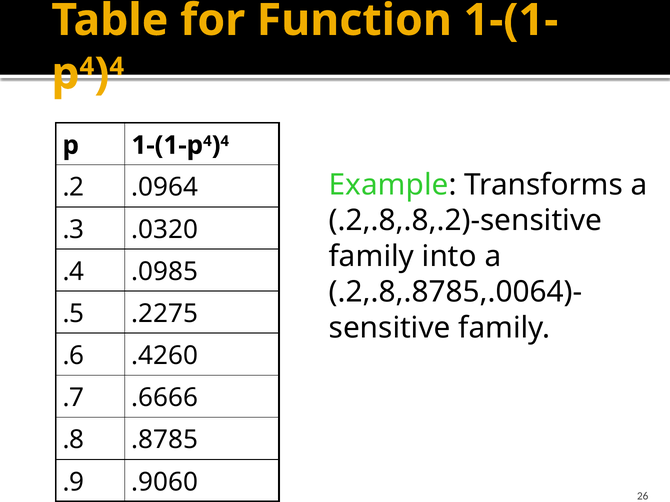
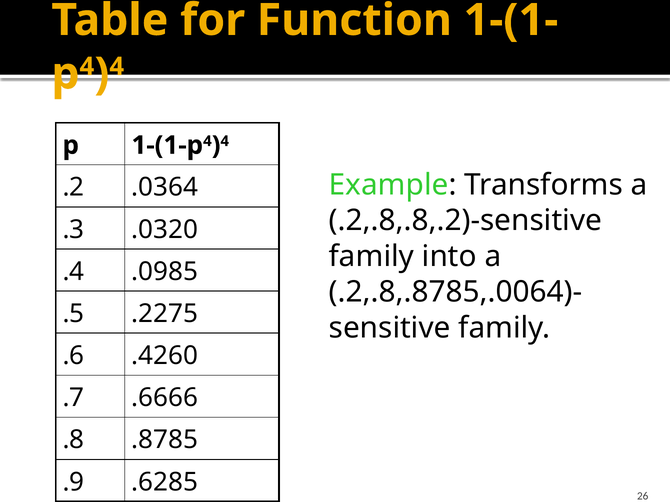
.0964: .0964 -> .0364 (165, 188)
.9060: .9060 -> .6285 (165, 482)
